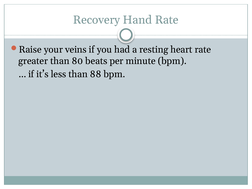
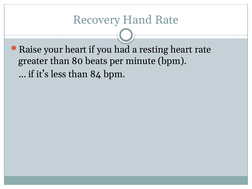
your veins: veins -> heart (76, 50)
88: 88 -> 84 (96, 74)
